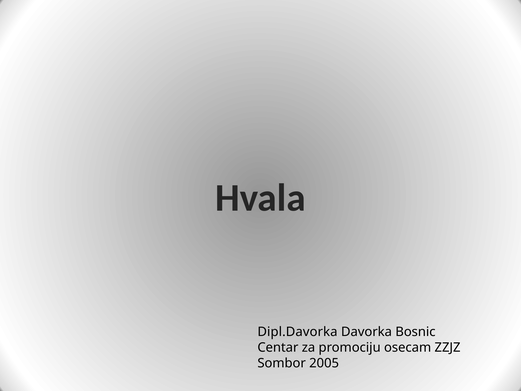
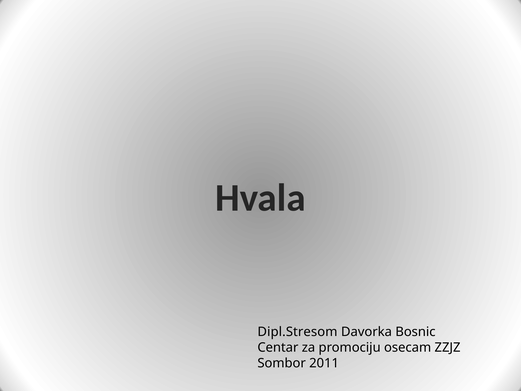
Dipl.Davorka: Dipl.Davorka -> Dipl.Stresom (297, 332)
2005: 2005 -> 2011 (324, 363)
